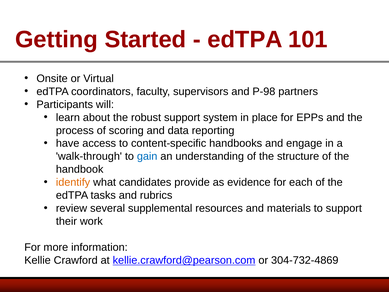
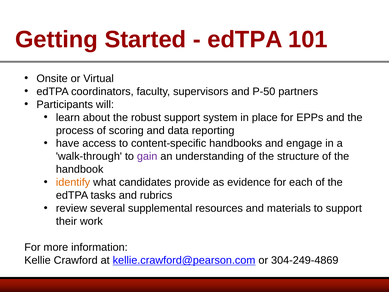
P-98: P-98 -> P-50 (264, 91)
gain colour: blue -> purple (147, 156)
304-732-4869: 304-732-4869 -> 304-249-4869 (305, 260)
